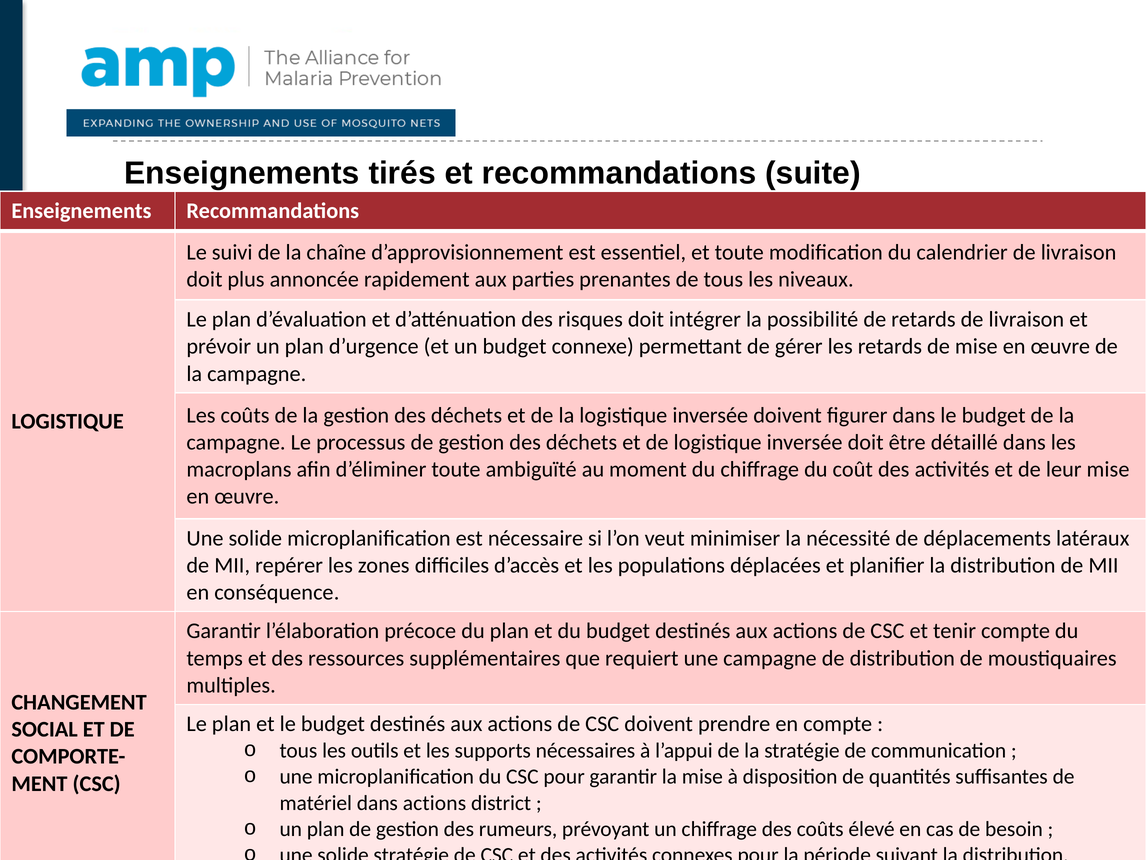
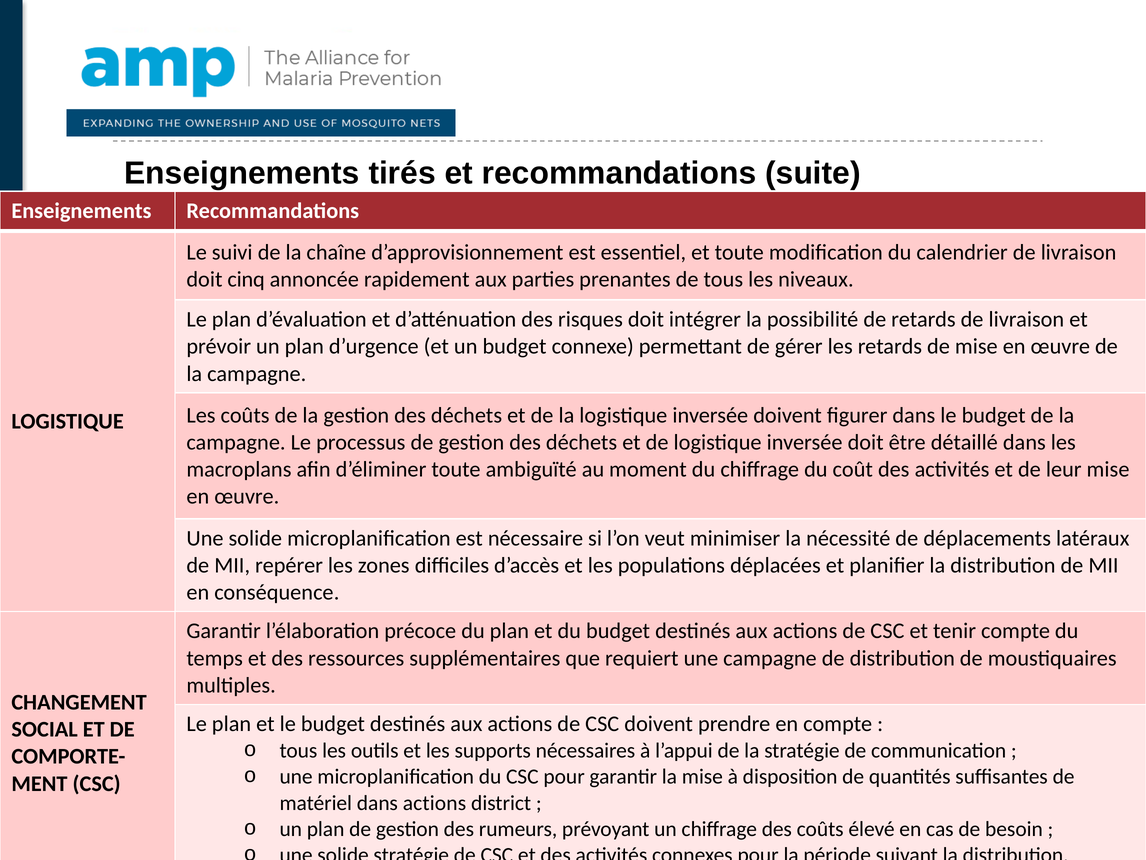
plus: plus -> cinq (246, 279)
